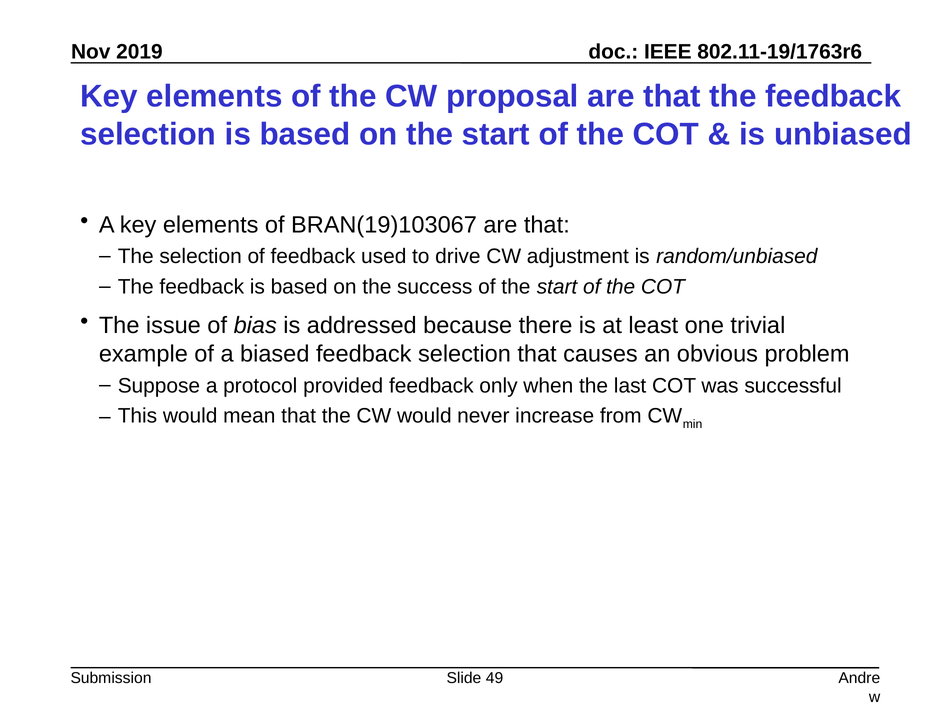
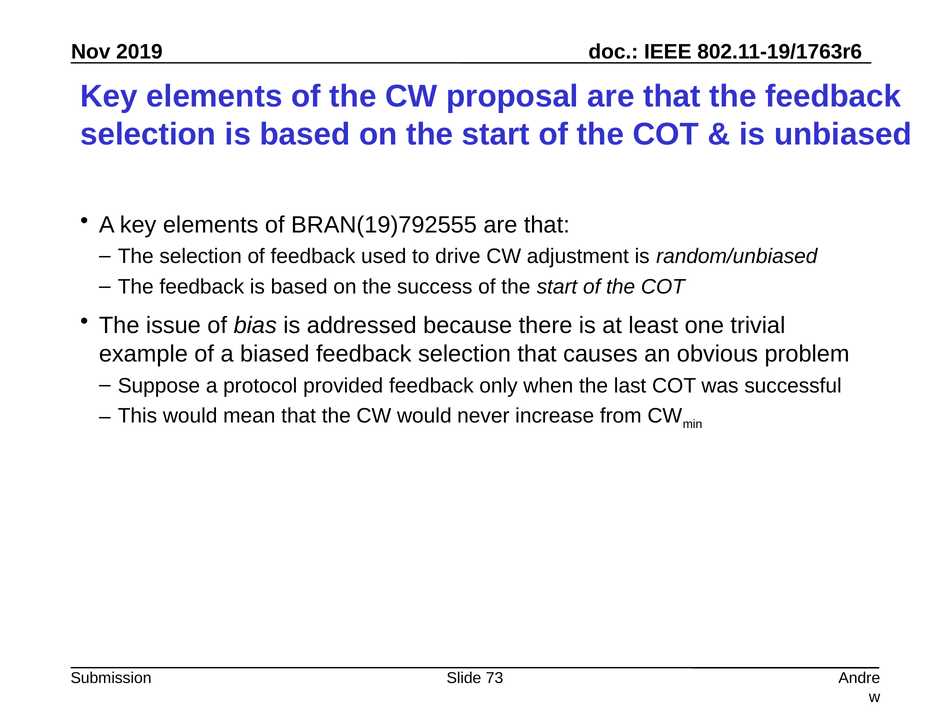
BRAN(19)103067: BRAN(19)103067 -> BRAN(19)792555 (384, 225)
49: 49 -> 73 (495, 678)
